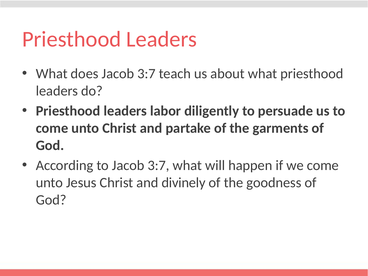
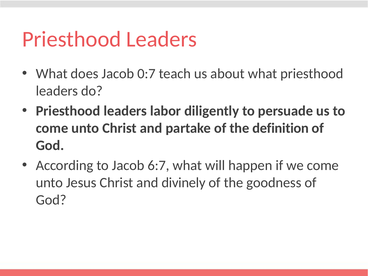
does Jacob 3:7: 3:7 -> 0:7 (146, 74)
garments: garments -> definition (281, 128)
to Jacob 3:7: 3:7 -> 6:7 (158, 165)
